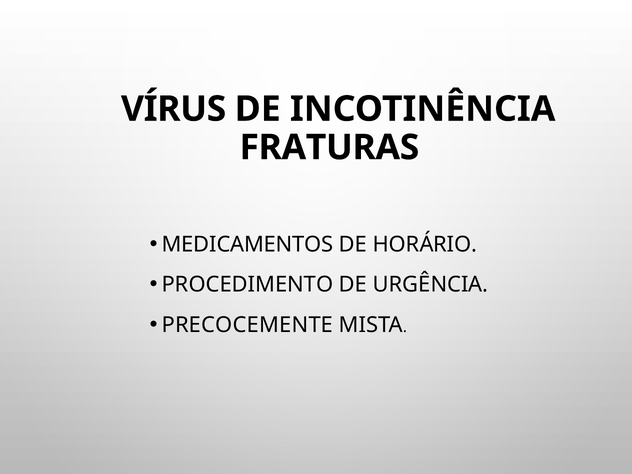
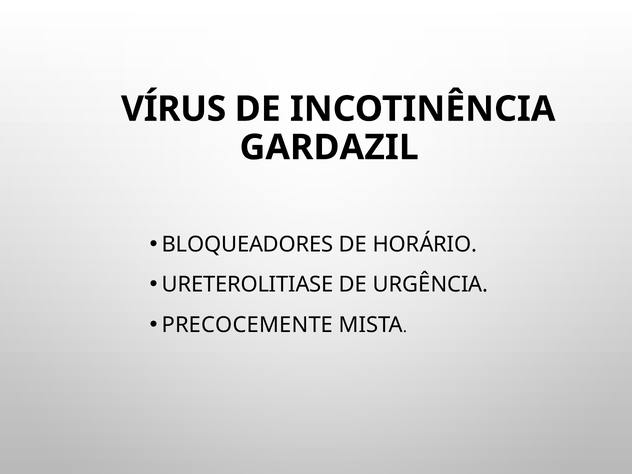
FRATURAS: FRATURAS -> GARDAZIL (329, 147)
MEDICAMENTOS: MEDICAMENTOS -> BLOQUEADORES (248, 244)
PROCEDIMENTO: PROCEDIMENTO -> URETEROLITIASE (248, 285)
